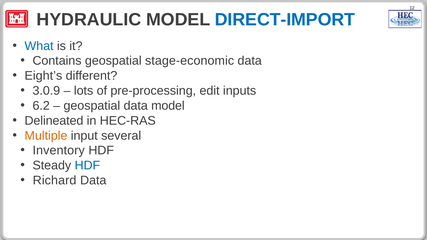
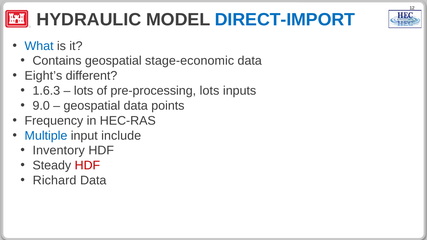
3.0.9: 3.0.9 -> 1.6.3 (46, 91)
pre-processing edit: edit -> lots (210, 91)
6.2: 6.2 -> 9.0 (41, 106)
data model: model -> points (168, 106)
Delineated: Delineated -> Frequency (54, 121)
Multiple colour: orange -> blue (46, 136)
several: several -> include (121, 136)
HDF colour: blue -> red (87, 166)
